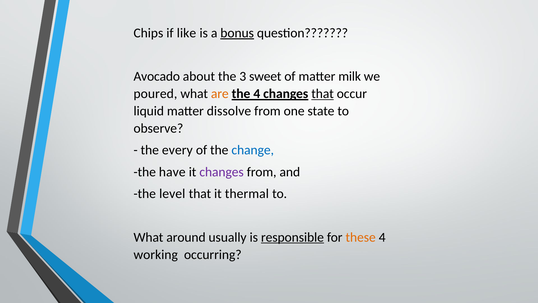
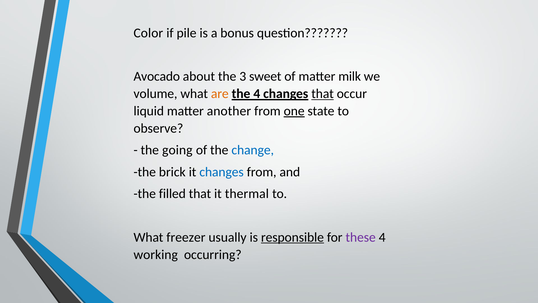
Chips: Chips -> Color (148, 33)
like: like -> pile (187, 33)
bonus underline: present -> none (237, 33)
poured: poured -> volume (155, 94)
dissolve: dissolve -> another (229, 111)
one underline: none -> present (294, 111)
every: every -> going (177, 150)
have: have -> brick (172, 172)
changes colour: purple -> blue (222, 172)
level: level -> filled (172, 193)
around: around -> freezer (186, 237)
these colour: orange -> purple (361, 237)
